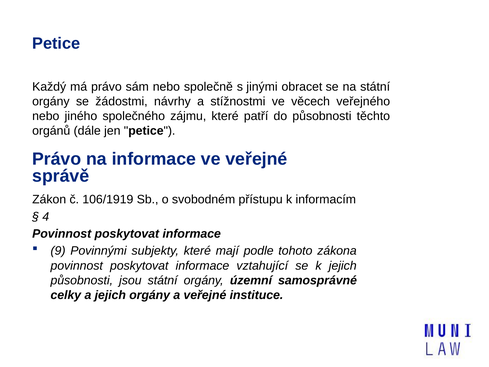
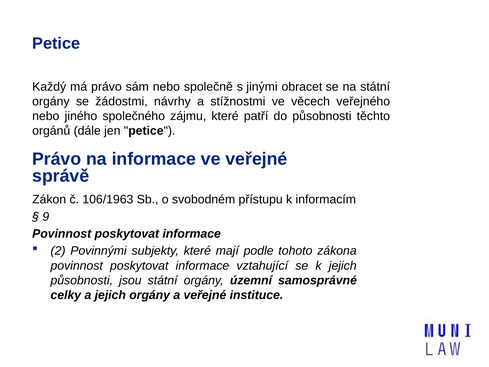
106/1919: 106/1919 -> 106/1963 (108, 199)
4: 4 -> 9 (46, 217)
9: 9 -> 2 (58, 251)
